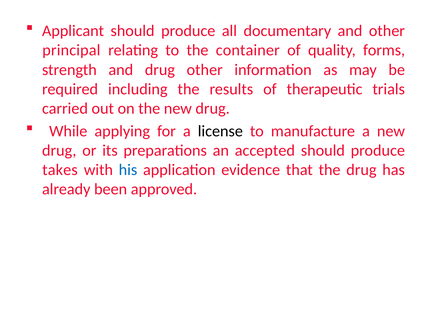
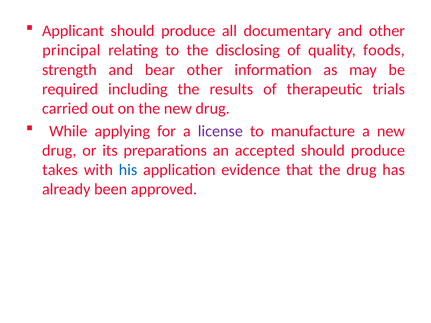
container: container -> disclosing (248, 50)
forms: forms -> foods (384, 50)
and drug: drug -> bear (160, 70)
license colour: black -> purple (220, 131)
